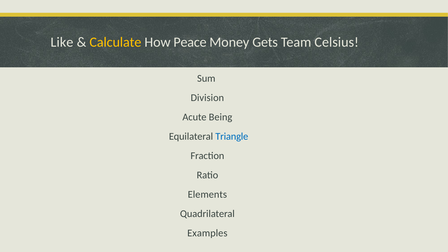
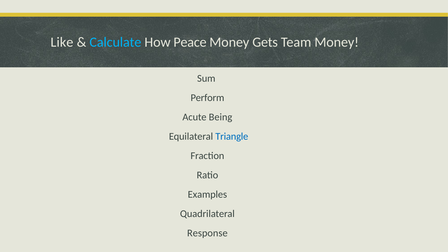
Calculate colour: yellow -> light blue (115, 42)
Team Celsius: Celsius -> Money (337, 42)
Division: Division -> Perform (207, 98)
Elements: Elements -> Examples (207, 194)
Examples: Examples -> Response (207, 233)
